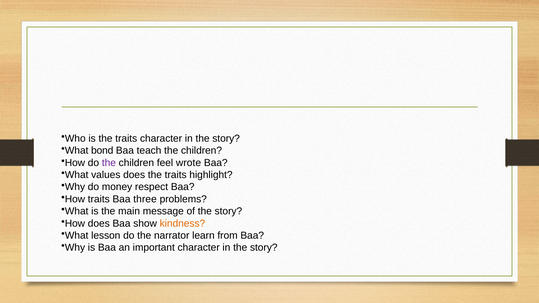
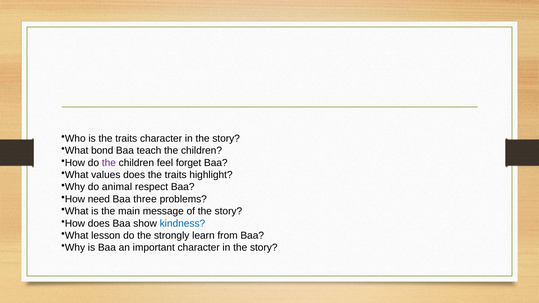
wrote: wrote -> forget (189, 163)
money: money -> animal (117, 187)
How traits: traits -> need (99, 199)
kindness colour: orange -> blue (182, 223)
narrator: narrator -> strongly (172, 236)
